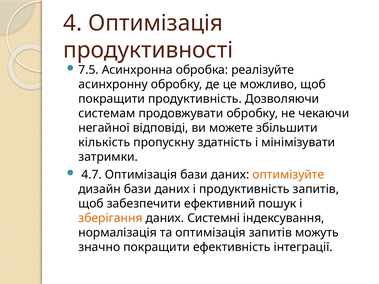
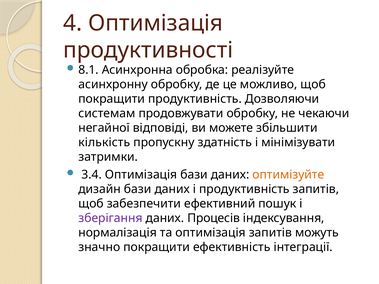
7.5: 7.5 -> 8.1 (89, 70)
4.7: 4.7 -> 3.4 (92, 175)
зберігання colour: orange -> purple (110, 218)
Системні: Системні -> Процесів (214, 218)
